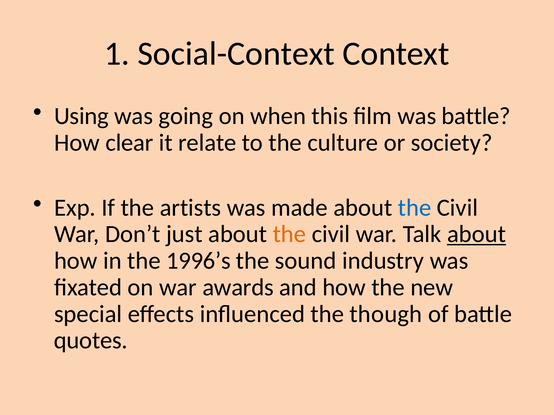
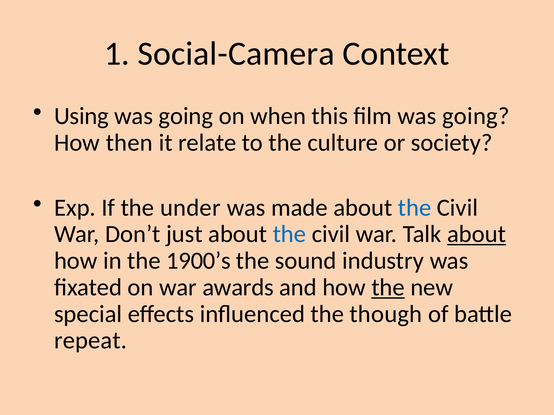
Social-Context: Social-Context -> Social-Camera (236, 54)
film was battle: battle -> going (476, 116)
clear: clear -> then (129, 143)
artists: artists -> under (190, 208)
the colour: orange -> blue (289, 234)
1996’s: 1996’s -> 1900’s (198, 261)
the underline: none -> present (388, 288)
quotes: quotes -> repeat (91, 341)
